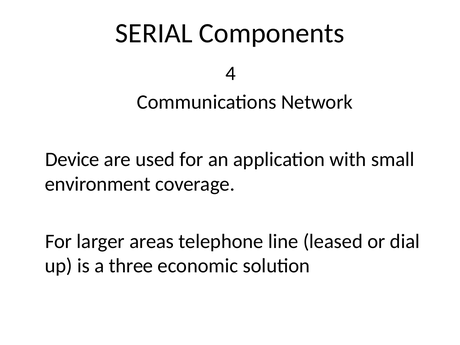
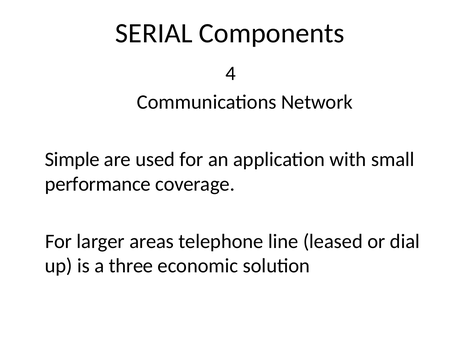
Device: Device -> Simple (72, 159)
environment: environment -> performance (98, 184)
